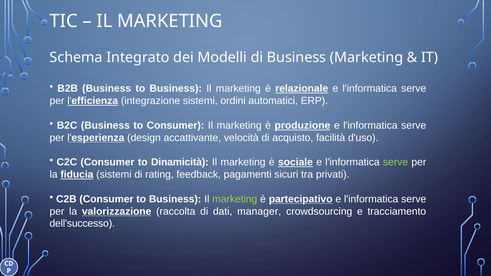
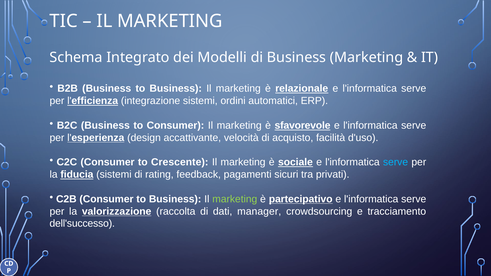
produzione: produzione -> sfavorevole (303, 125)
Dinamicità: Dinamicità -> Crescente (180, 162)
serve colour: light green -> light blue (396, 162)
